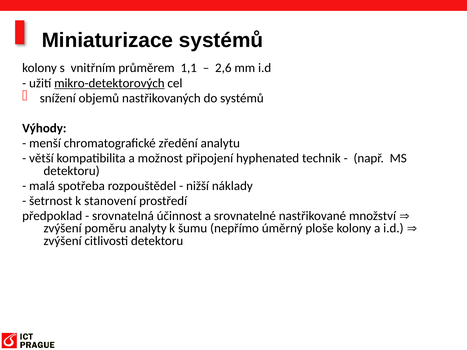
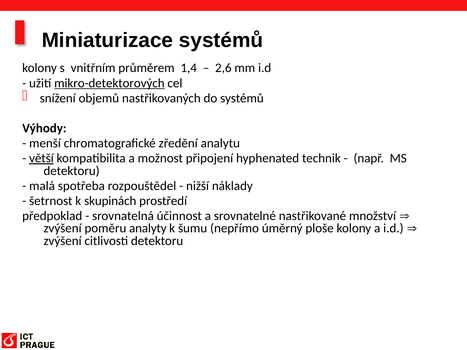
1,1: 1,1 -> 1,4 (189, 68)
větší underline: none -> present (41, 158)
stanovení: stanovení -> skupinách (110, 201)
